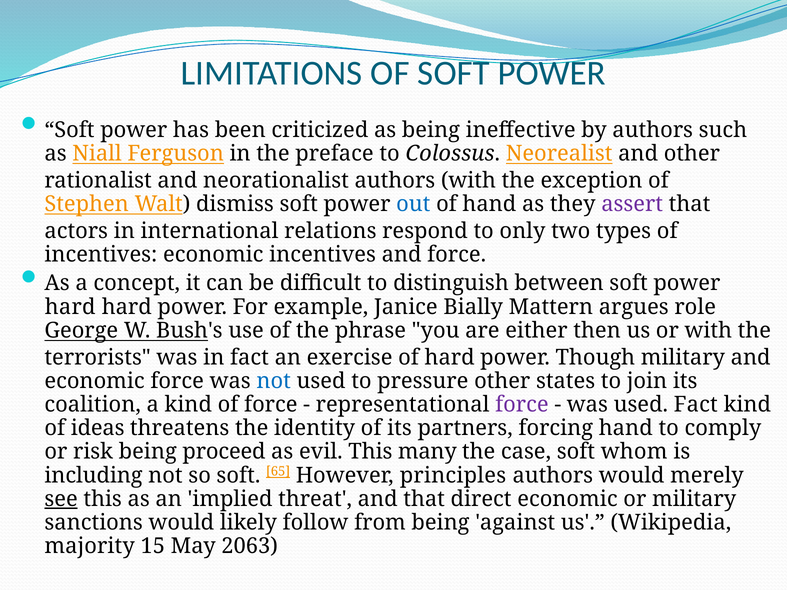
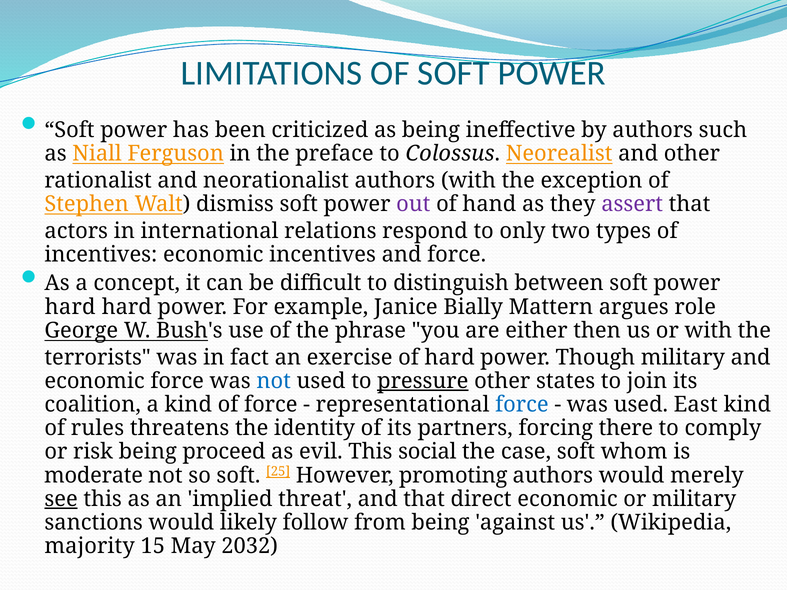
out colour: blue -> purple (413, 204)
pressure underline: none -> present (423, 381)
force colour: purple -> blue (522, 405)
used Fact: Fact -> East (696, 405)
ideas: ideas -> rules (97, 428)
forcing hand: hand -> there (626, 428)
many: many -> social (427, 452)
including: including -> moderate (94, 476)
65: 65 -> 25 (278, 472)
principles: principles -> promoting (453, 476)
2063: 2063 -> 2032 (250, 546)
